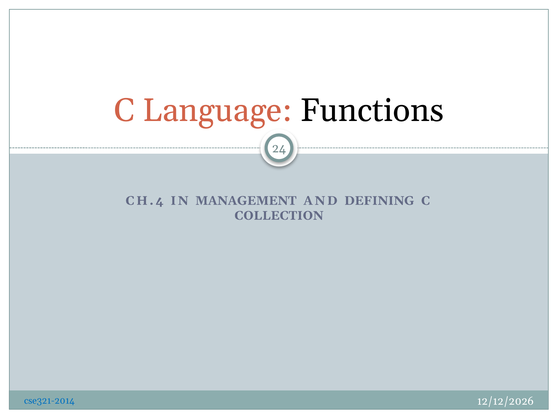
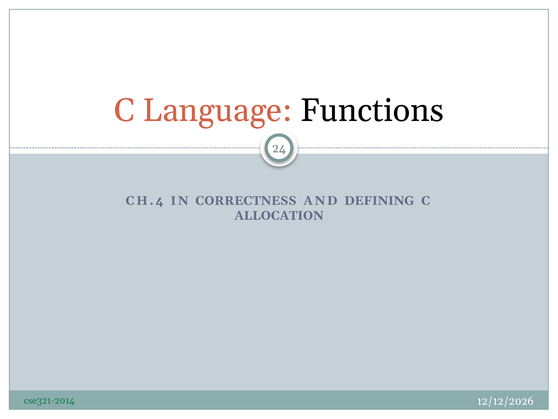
MANAGEMENT: MANAGEMENT -> CORRECTNESS (246, 200)
COLLECTION: COLLECTION -> ALLOCATION (279, 215)
cse321-2014 colour: blue -> green (49, 400)
